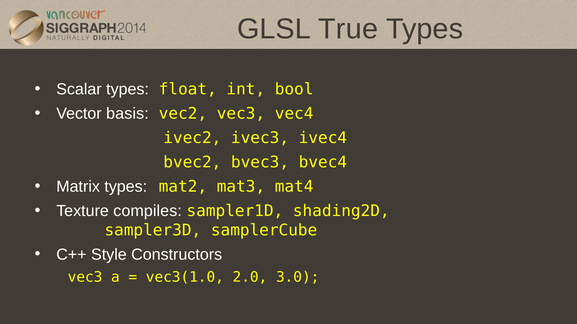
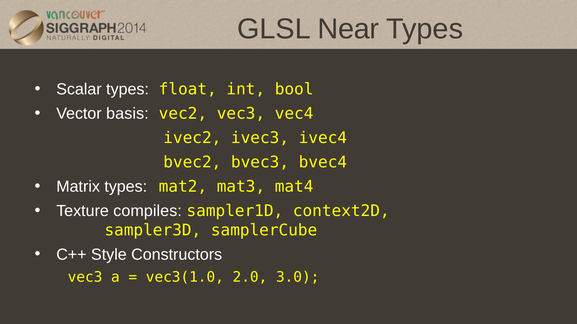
True: True -> Near (348, 29)
shading2D: shading2D -> context2D (341, 211)
